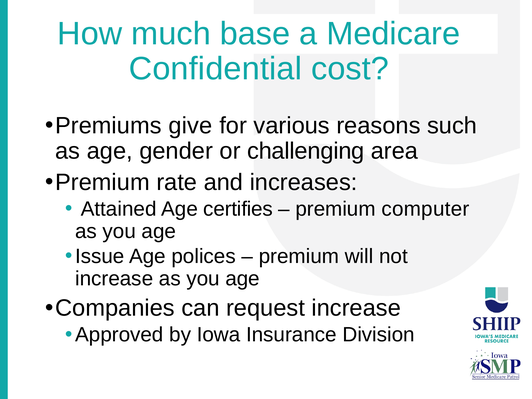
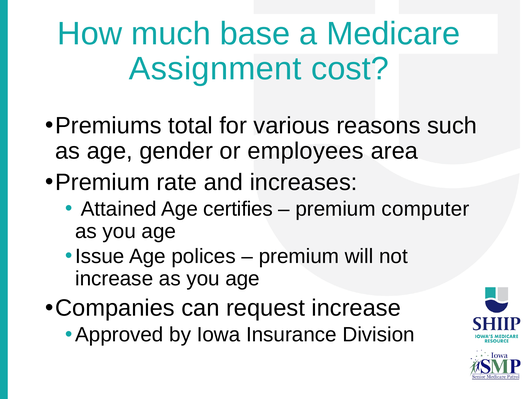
Confidential: Confidential -> Assignment (215, 69)
give: give -> total (191, 126)
challenging: challenging -> employees (306, 151)
